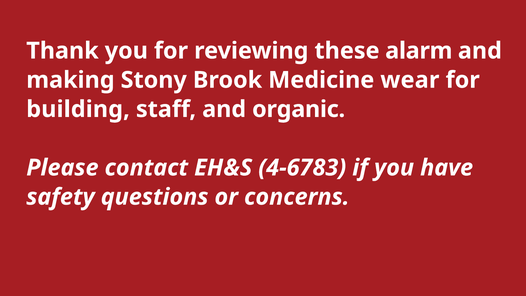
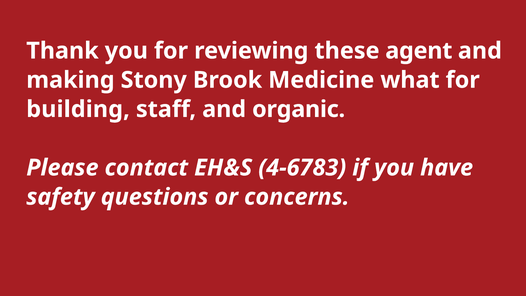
alarm: alarm -> agent (419, 51)
wear: wear -> what (410, 80)
